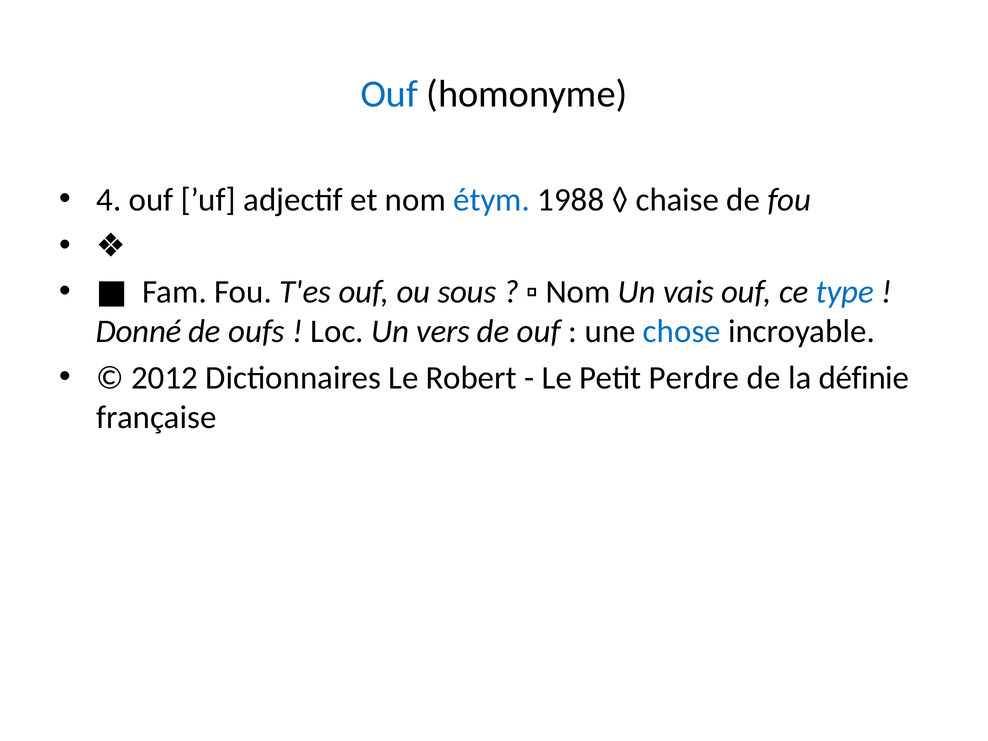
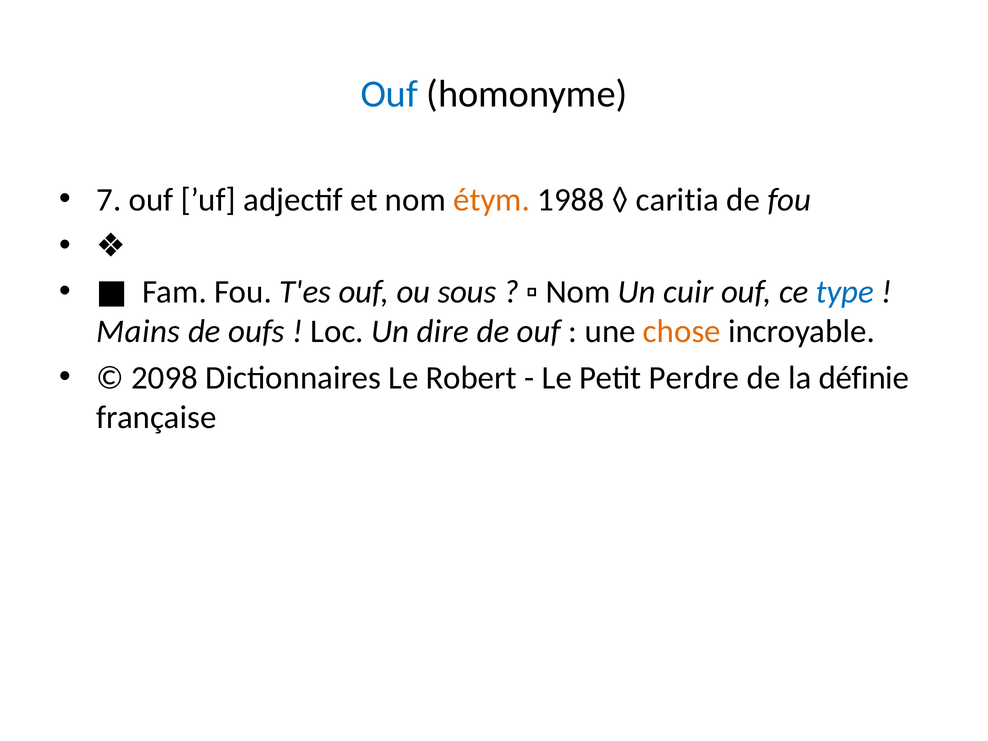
4: 4 -> 7 (109, 200)
étym colour: blue -> orange (492, 200)
chaise: chaise -> caritia (677, 200)
vais: vais -> cuir (688, 292)
Donné: Donné -> Mains (138, 332)
vers: vers -> dire (443, 332)
chose colour: blue -> orange (682, 332)
2012: 2012 -> 2098 (165, 378)
